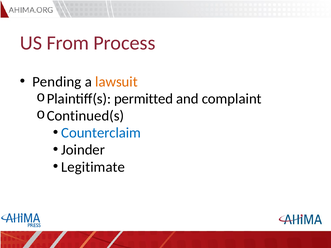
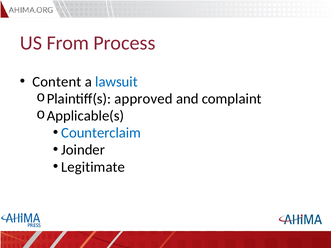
Pending: Pending -> Content (57, 82)
lawsuit colour: orange -> blue (116, 82)
permitted: permitted -> approved (143, 99)
Continued(s: Continued(s -> Applicable(s (85, 116)
